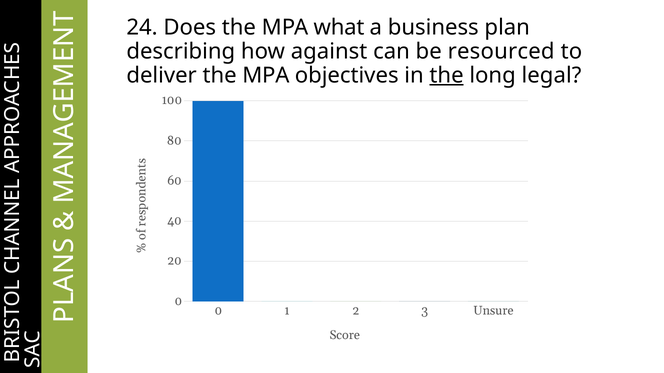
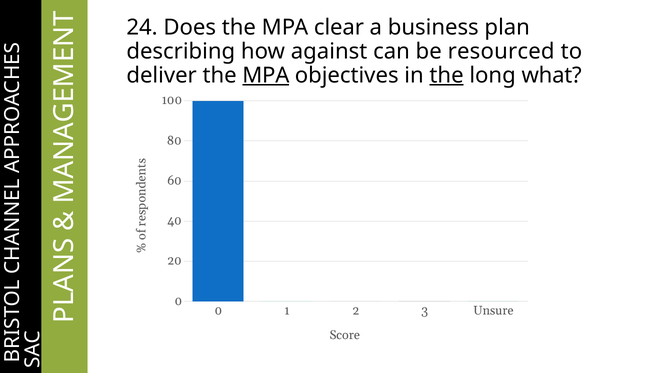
what: what -> clear (339, 28)
MPA underline: none -> present (266, 75)
legal: legal -> what (552, 75)
